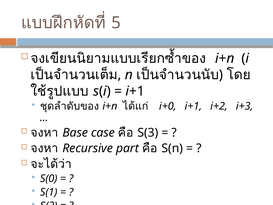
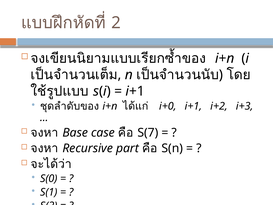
5: 5 -> 2 (116, 23)
S(3: S(3 -> S(7 (148, 132)
